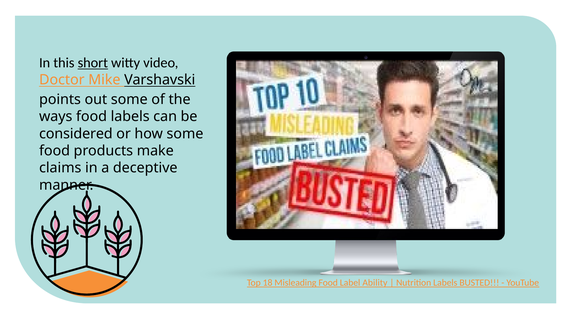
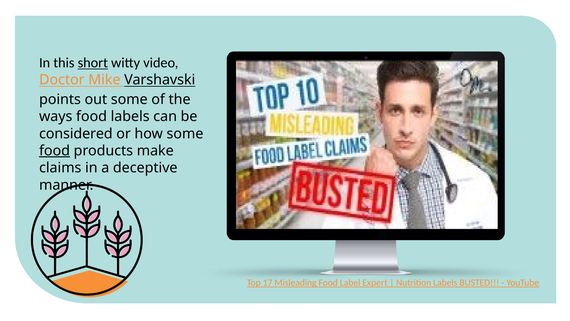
food underline: none -> present (55, 151)
18: 18 -> 17 (268, 283)
Ability: Ability -> Expert (375, 283)
